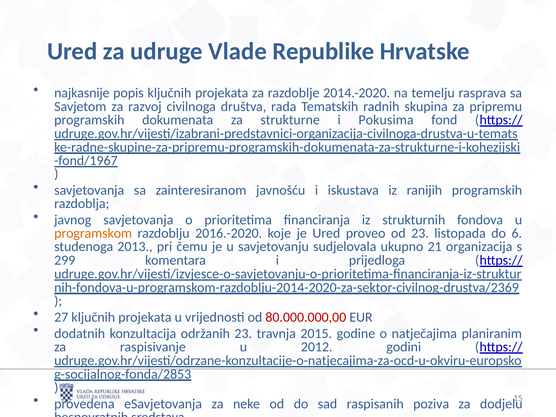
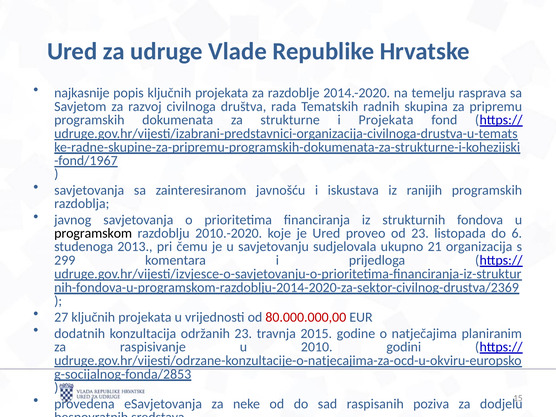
i Pokusima: Pokusima -> Projekata (386, 120)
programskom colour: orange -> black (93, 233)
2016.-2020: 2016.-2020 -> 2010.-2020 (229, 233)
2012: 2012 -> 2010 (317, 347)
